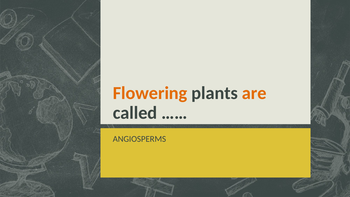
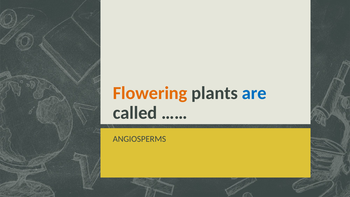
are colour: orange -> blue (254, 93)
